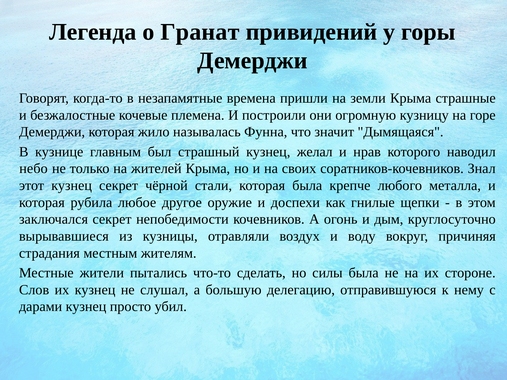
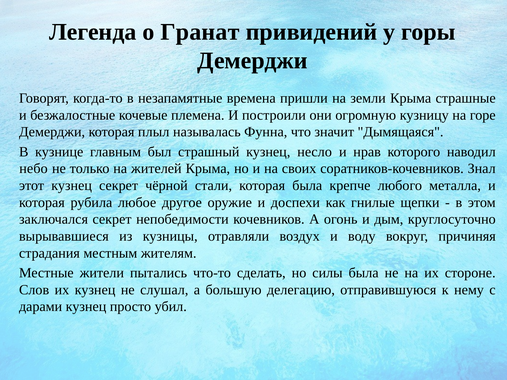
жило: жило -> плыл (154, 132)
желал: желал -> несло (315, 152)
